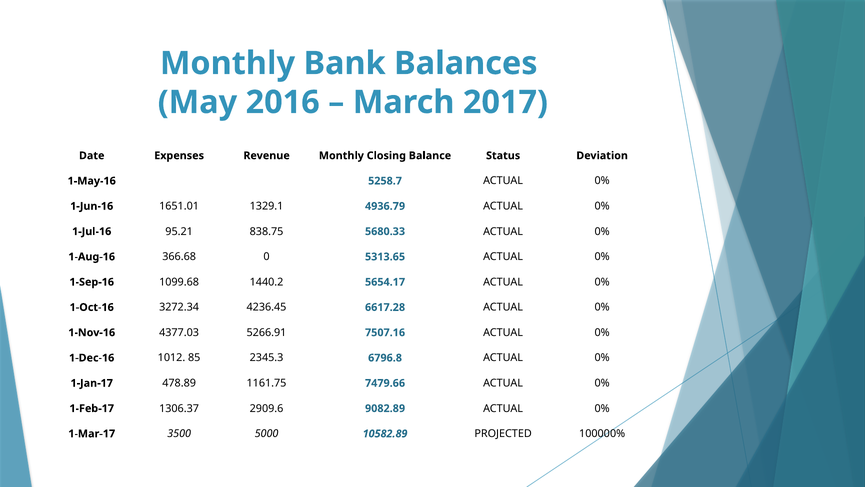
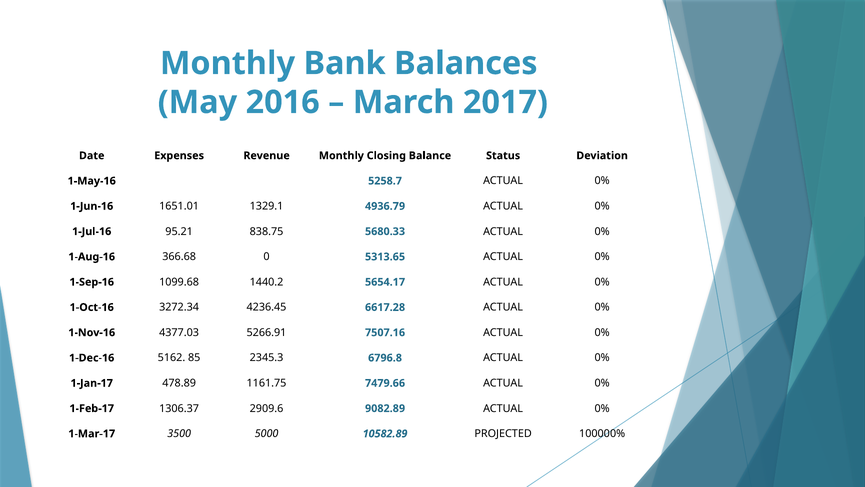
1012: 1012 -> 5162 (172, 358)
